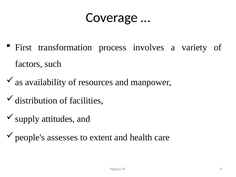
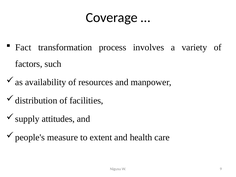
First: First -> Fact (23, 47)
assesses: assesses -> measure (62, 137)
